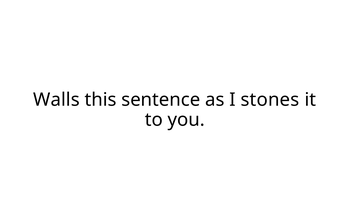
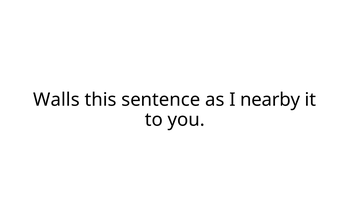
stones: stones -> nearby (270, 100)
